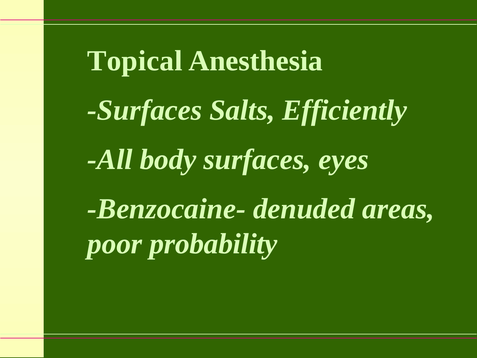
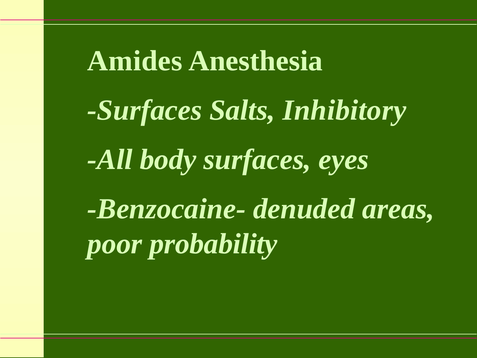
Topical: Topical -> Amides (135, 61)
Efficiently: Efficiently -> Inhibitory (344, 110)
